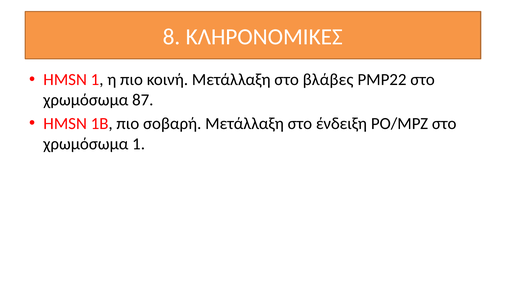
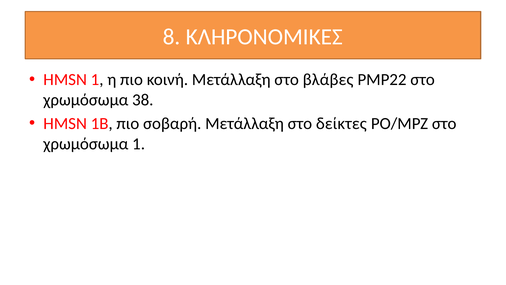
87: 87 -> 38 (143, 100)
ένδειξη: ένδειξη -> δείκτες (341, 123)
